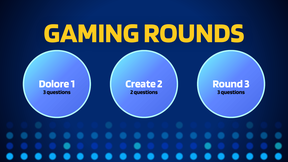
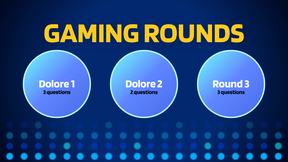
Create: Create -> Dolore (141, 84)
